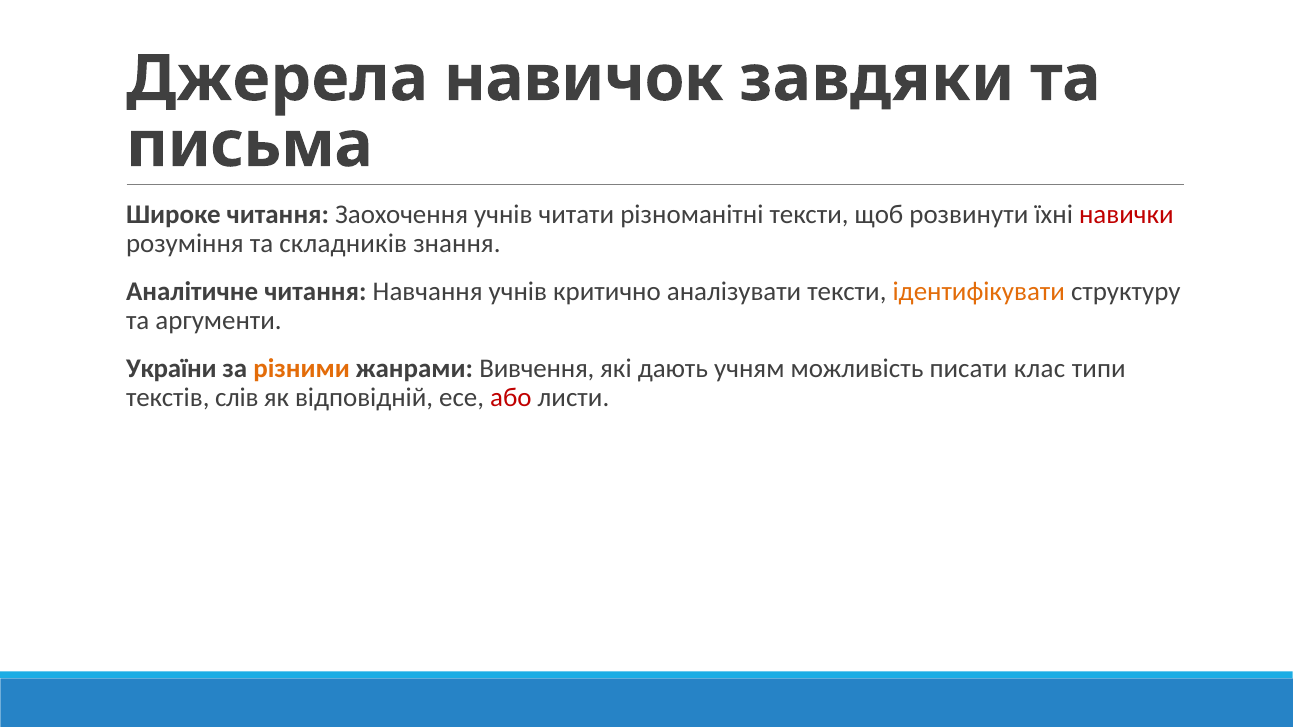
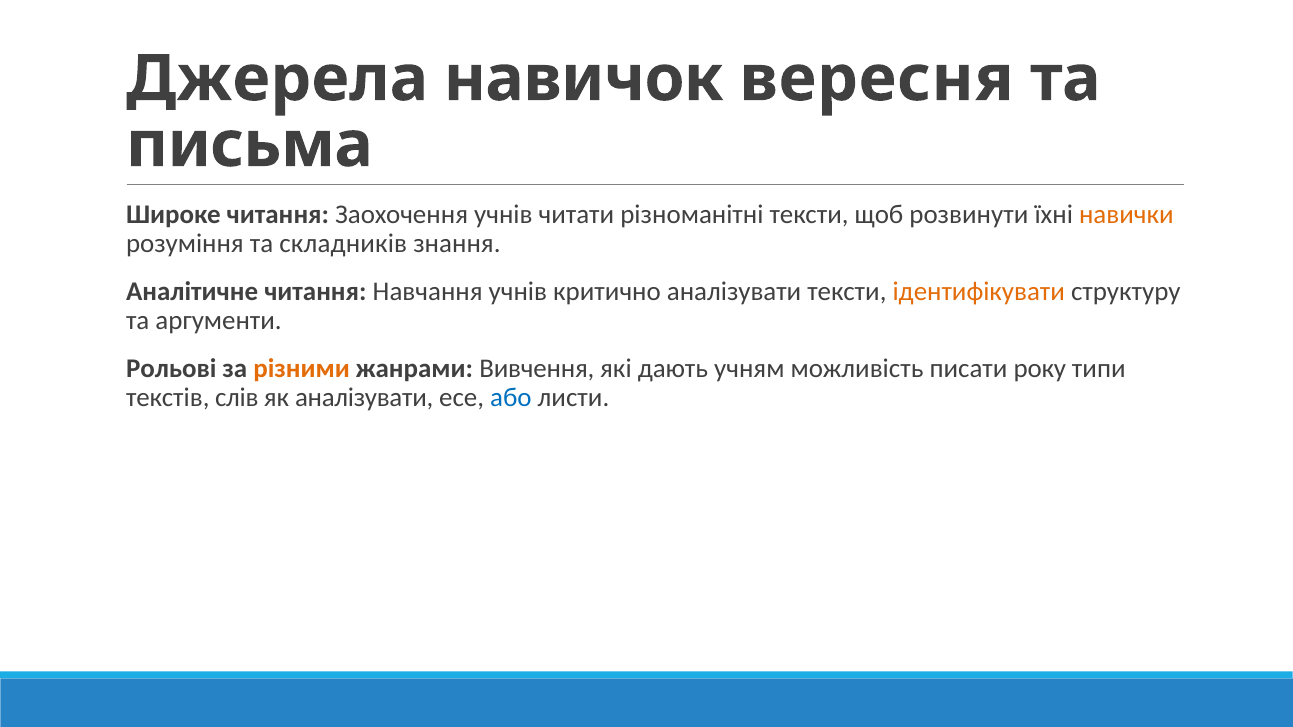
завдяки: завдяки -> вересня (877, 79)
навички colour: red -> orange (1126, 215)
України: України -> Рольові (171, 369)
клас: клас -> року (1040, 369)
як відповідній: відповідній -> аналізувати (364, 398)
або colour: red -> blue (511, 398)
